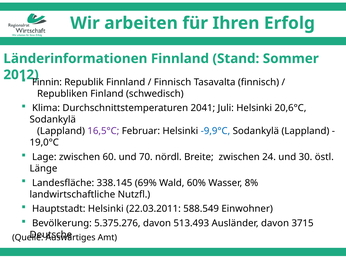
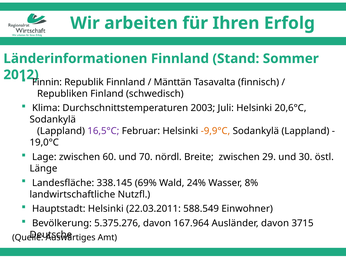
Finnisch: Finnisch -> Mänttän (173, 82)
2041: 2041 -> 2003 (203, 108)
-9,9°C colour: blue -> orange (215, 131)
24: 24 -> 29 (269, 157)
60%: 60% -> 24% (196, 183)
513.493: 513.493 -> 167.964 (191, 224)
